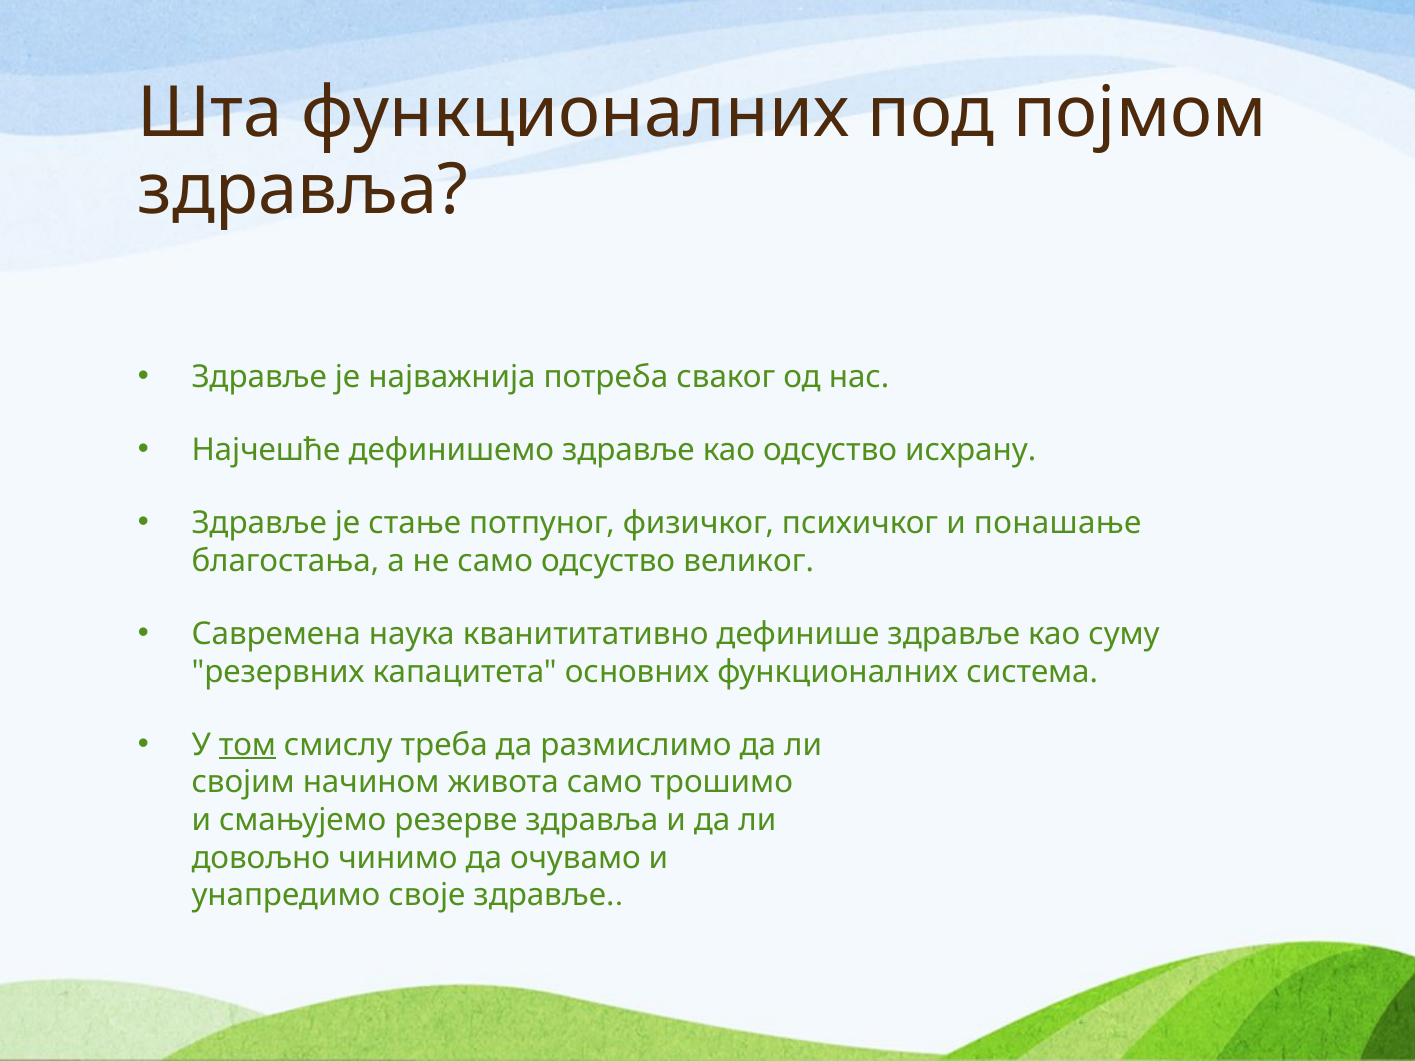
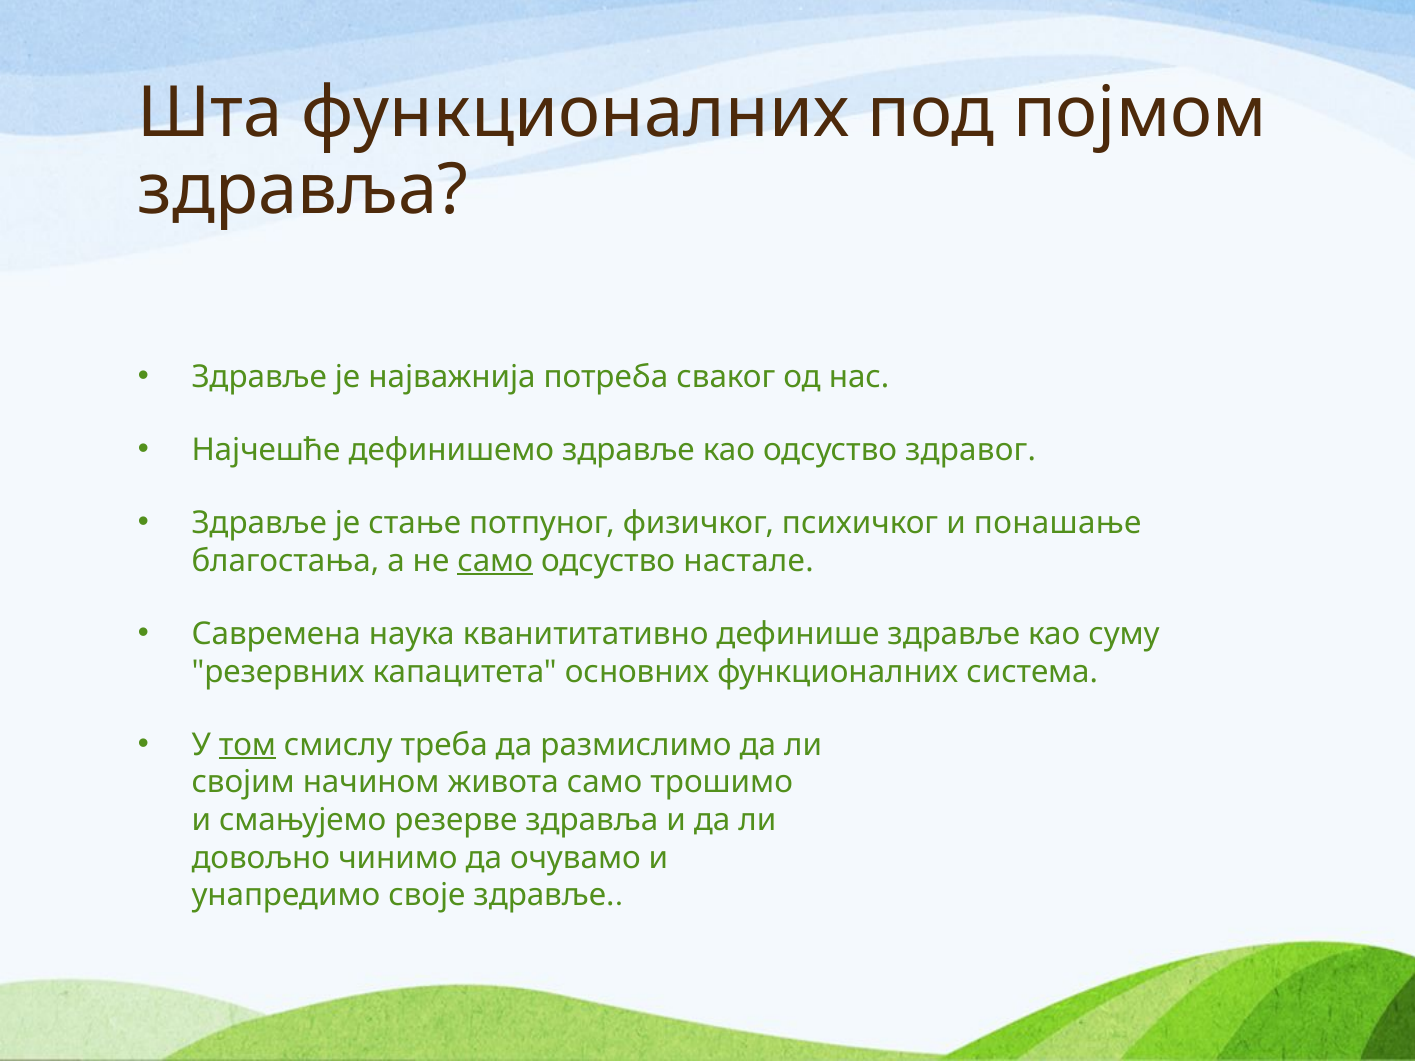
исхрану: исхрану -> здравог (971, 450)
само underline: none -> present (495, 561)
великог: великог -> настале (749, 561)
